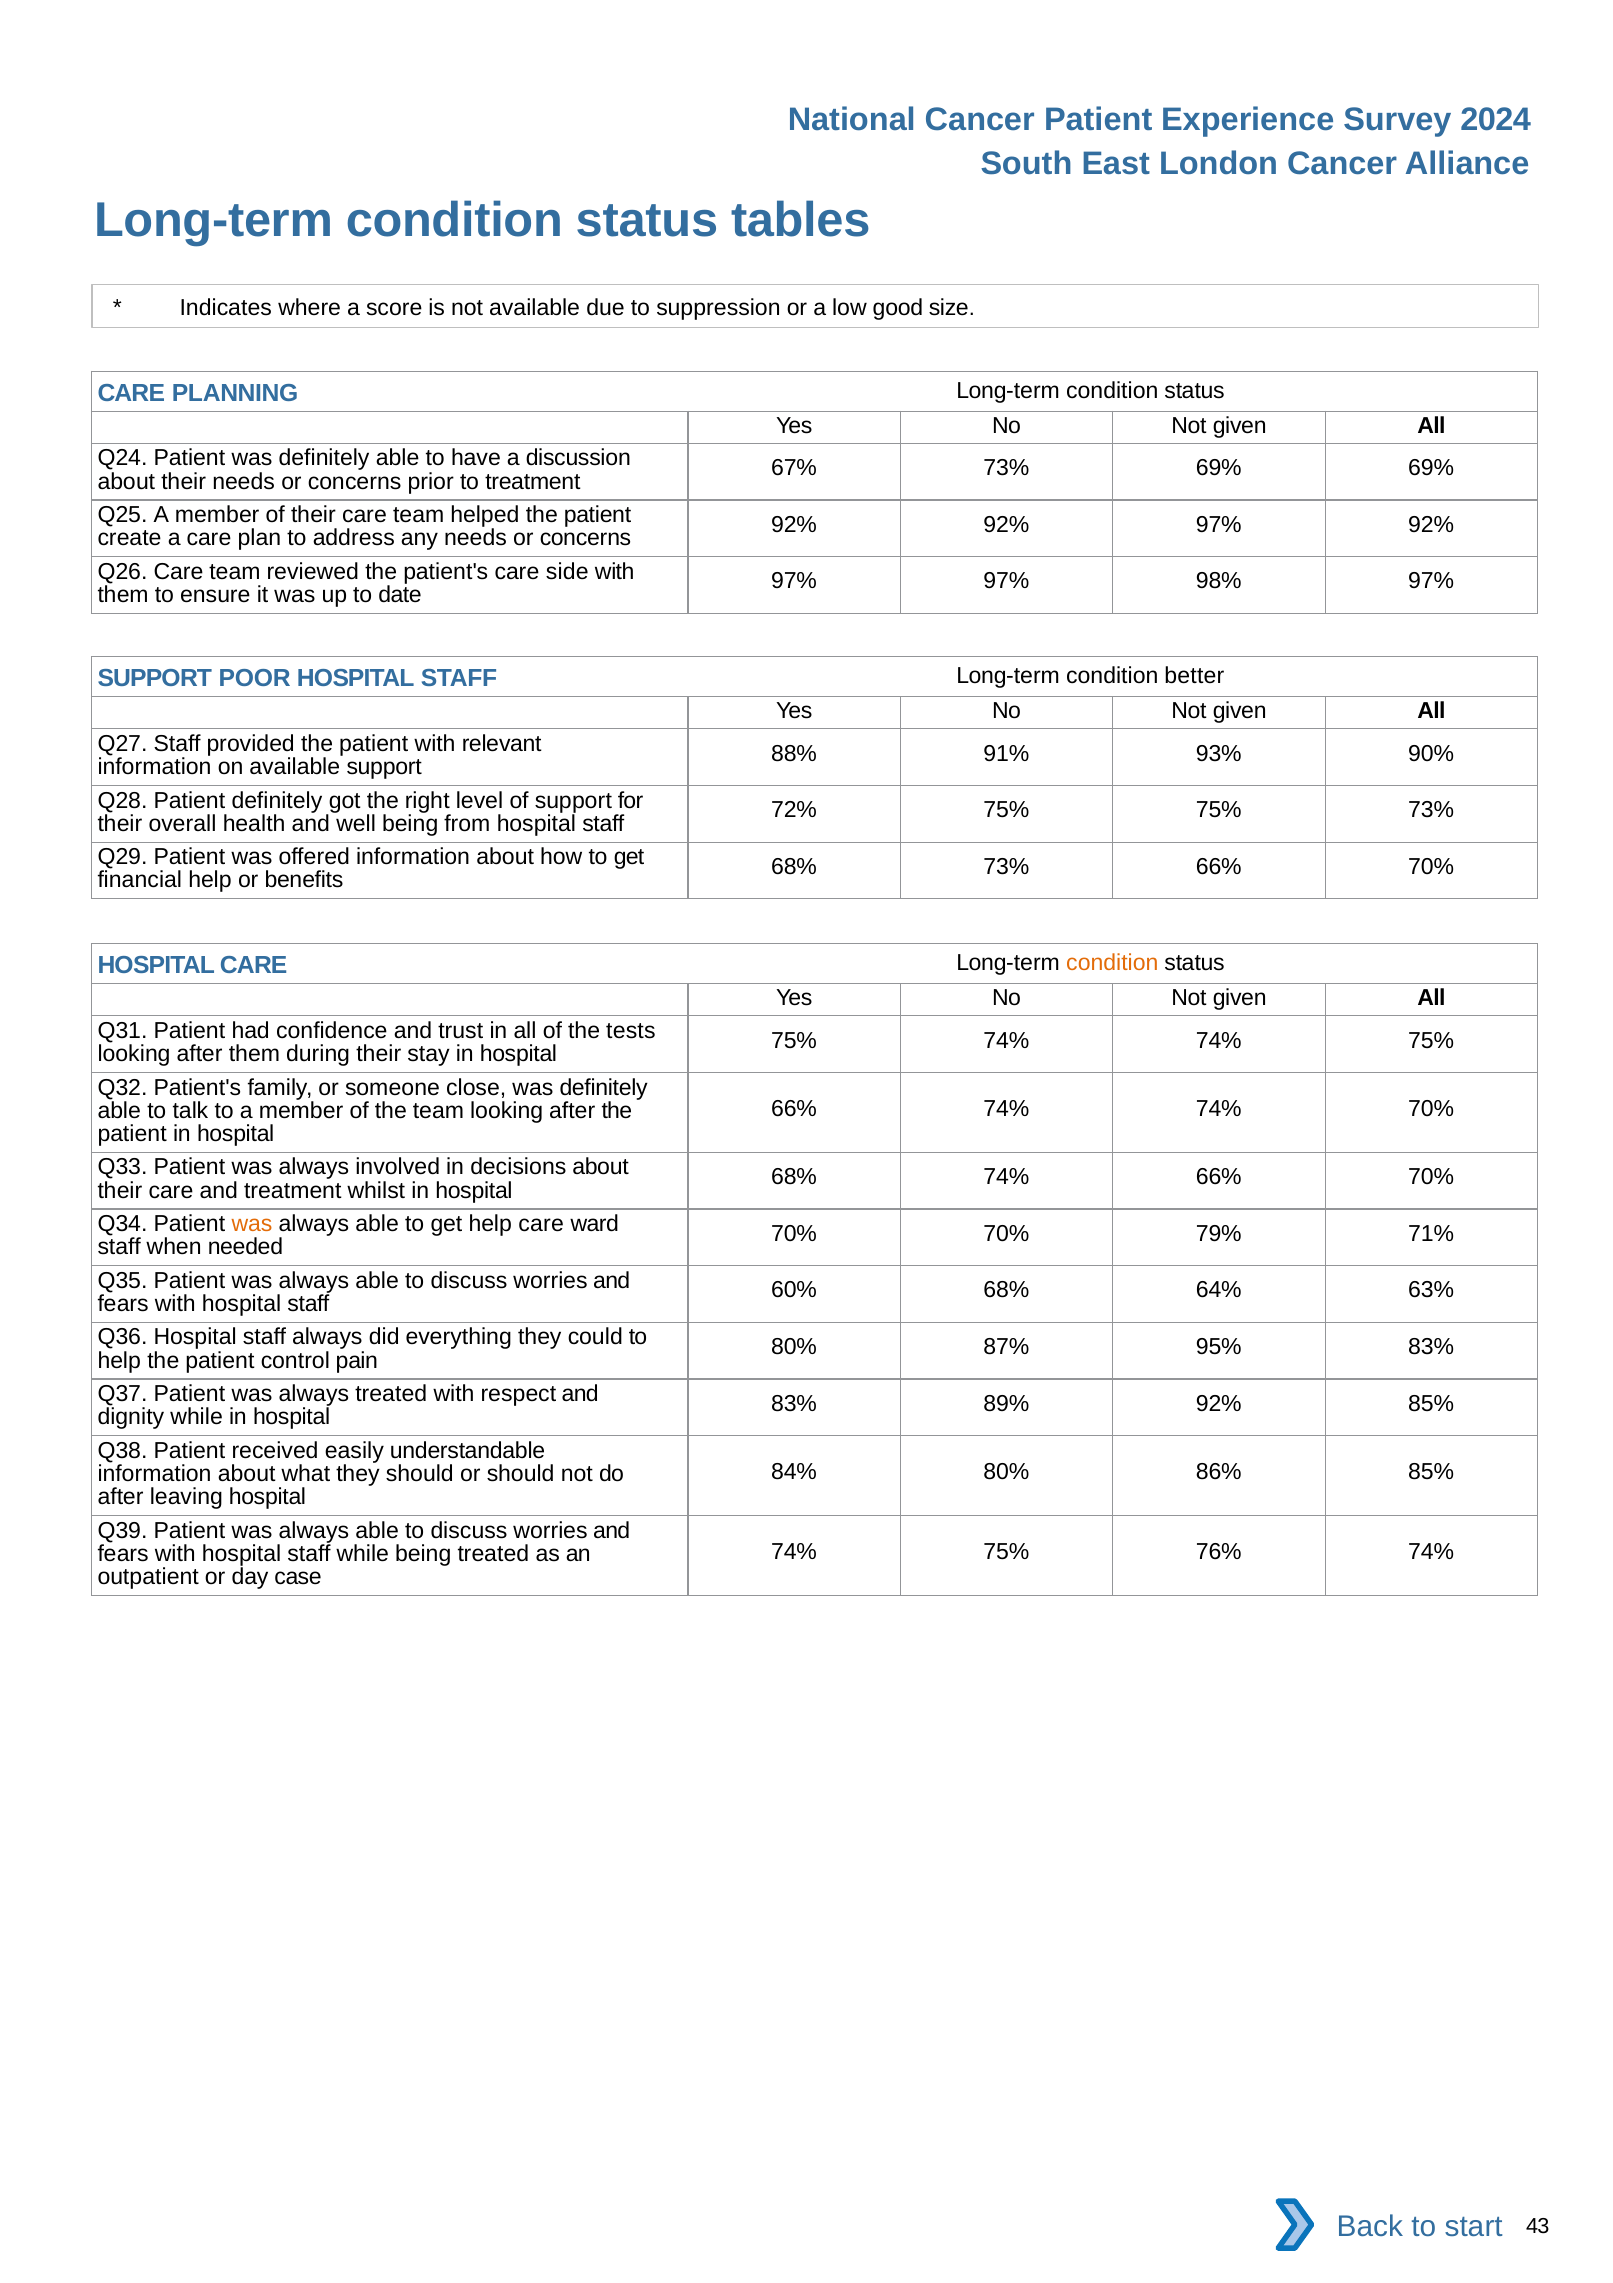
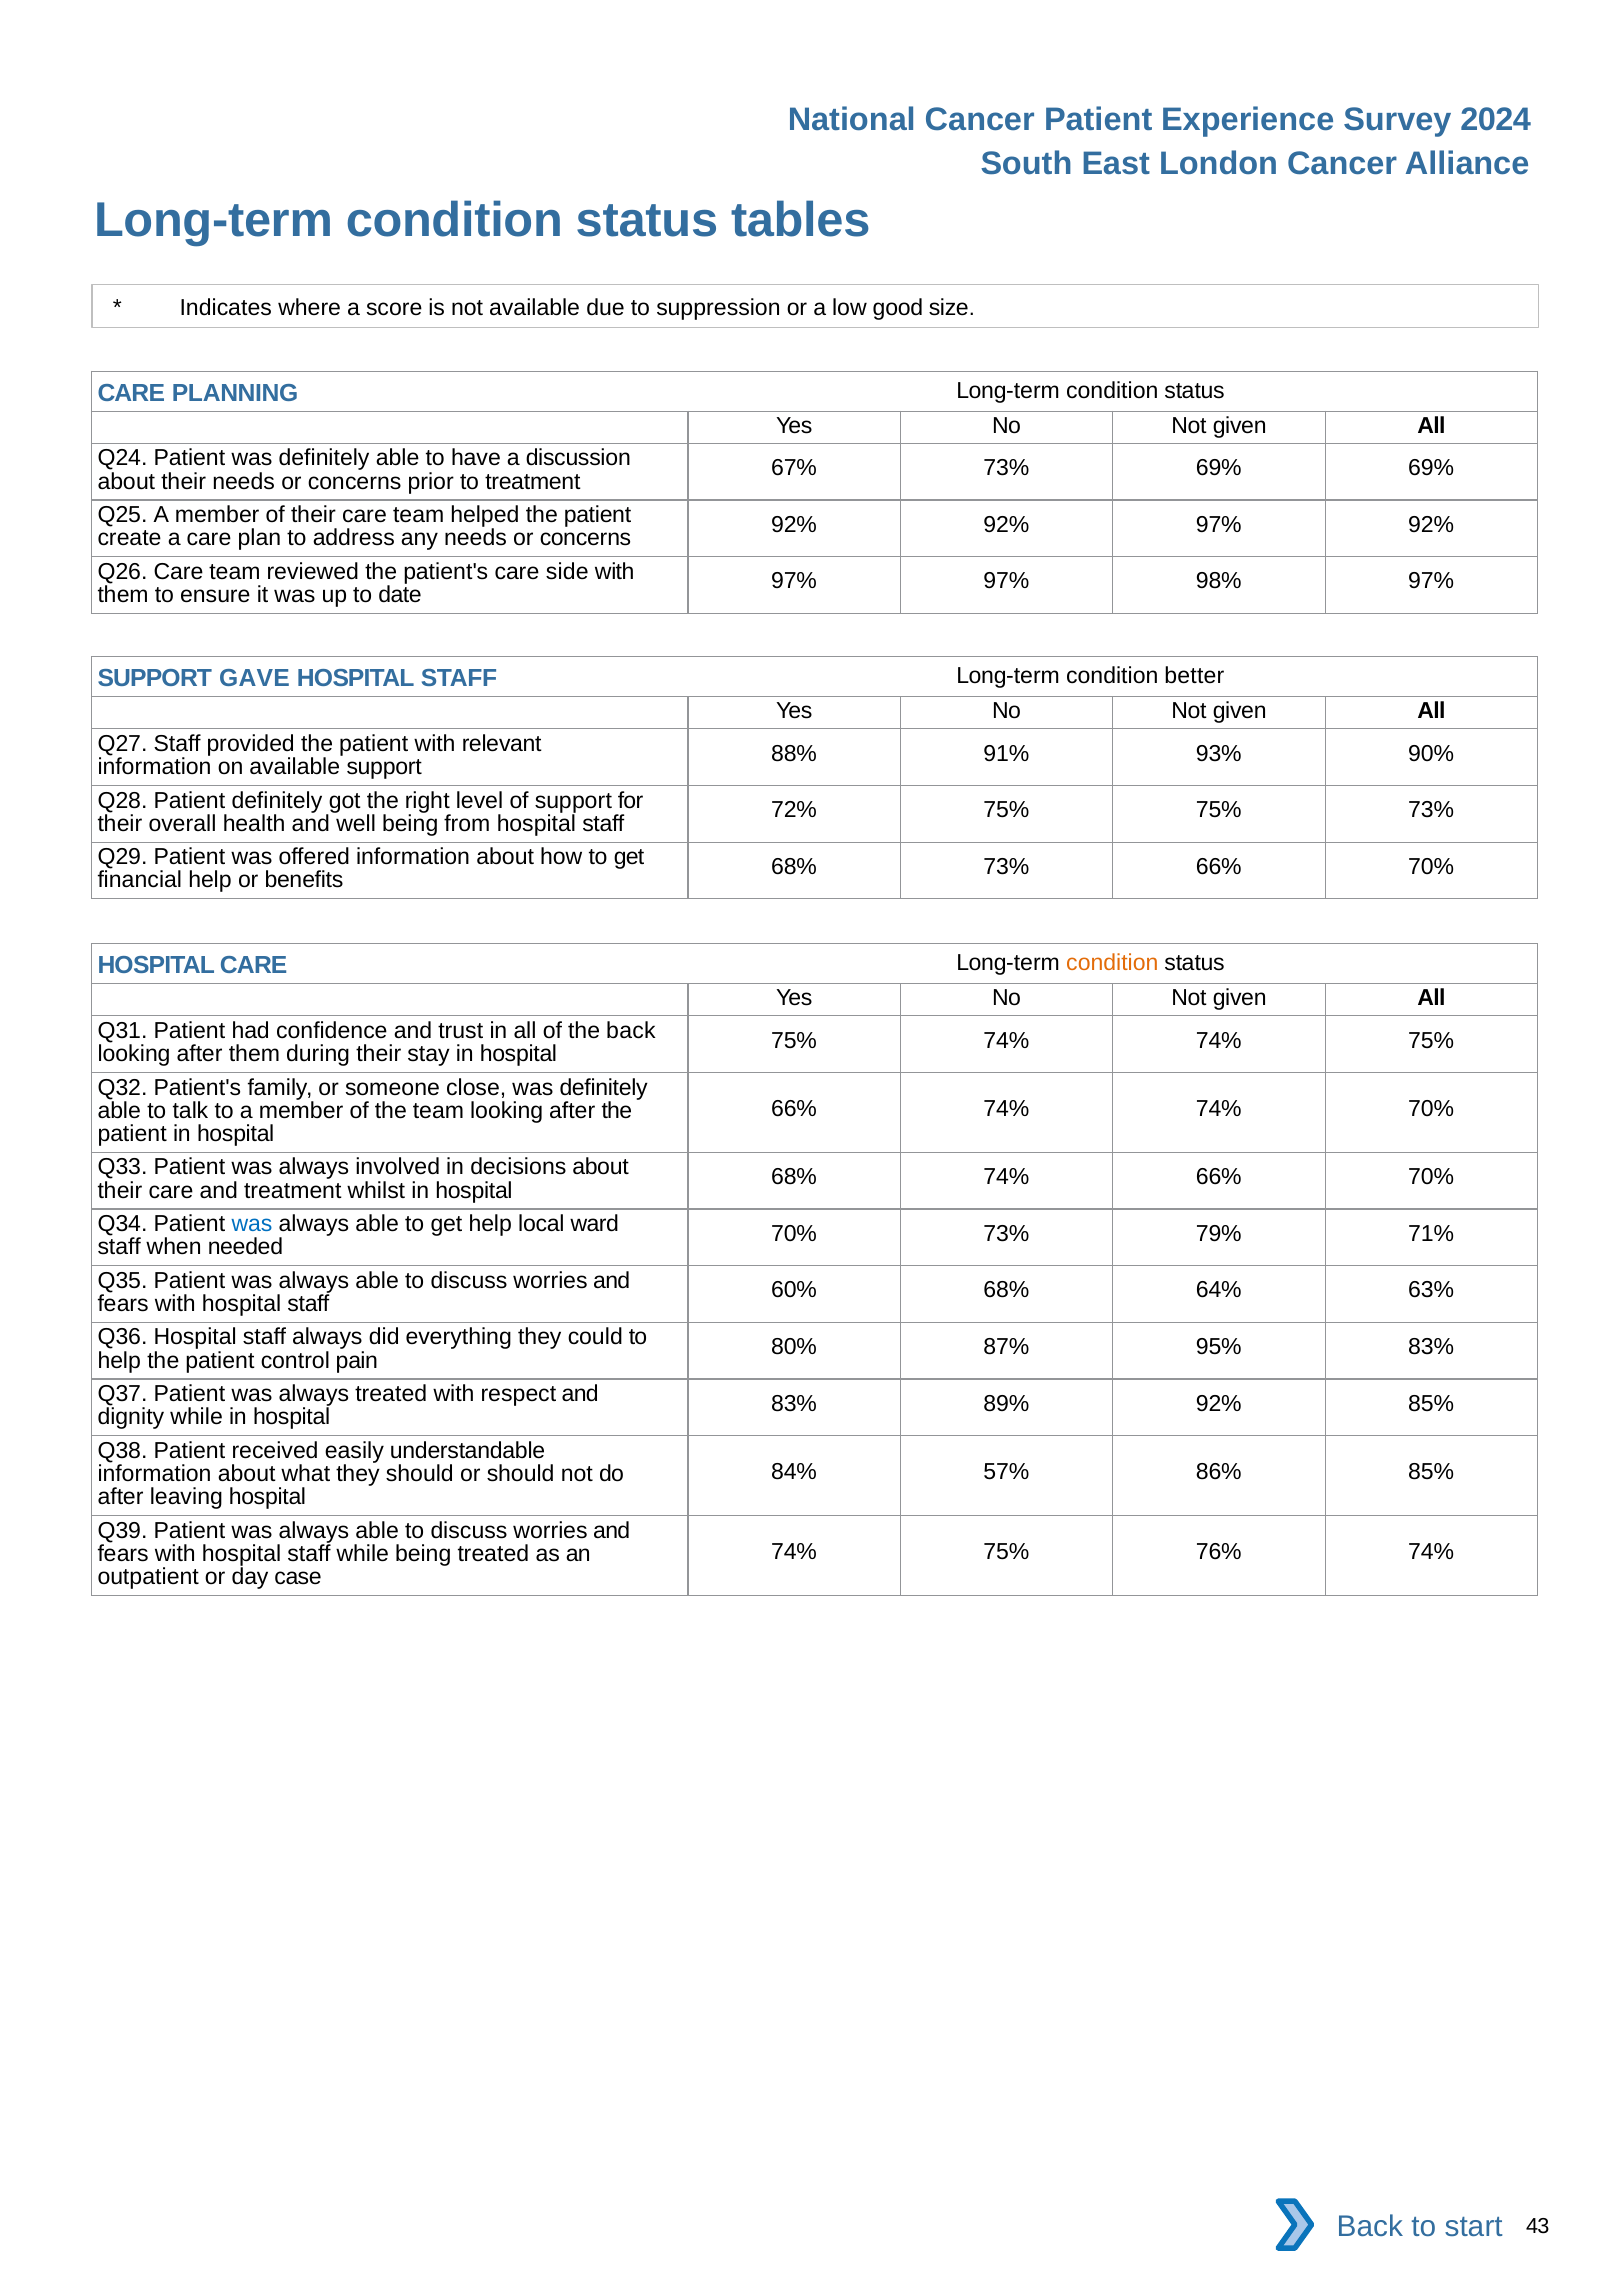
POOR: POOR -> GAVE (254, 678)
the tests: tests -> back (631, 1031)
was colour: orange -> blue (252, 1224)
help care: care -> local (541, 1224)
70% 70%: 70% -> 73% (1006, 1234)
84% 80%: 80% -> 57% (1006, 1472)
